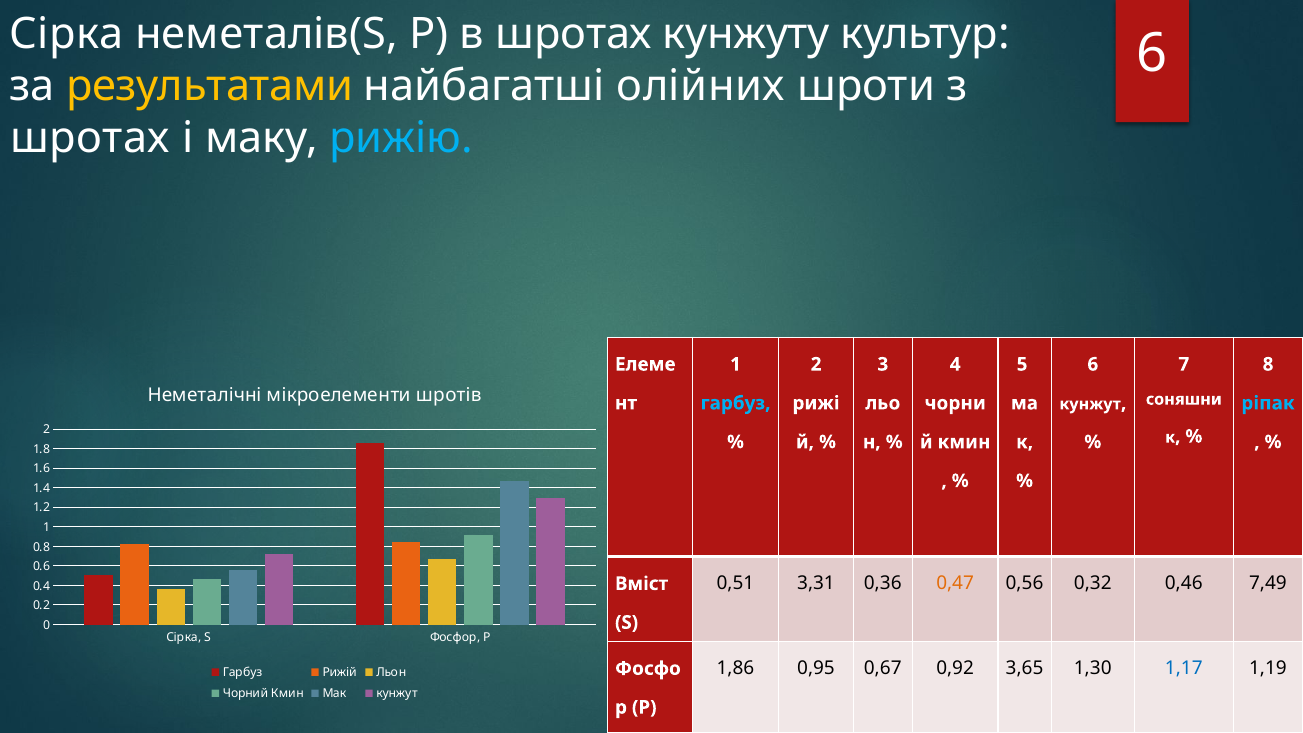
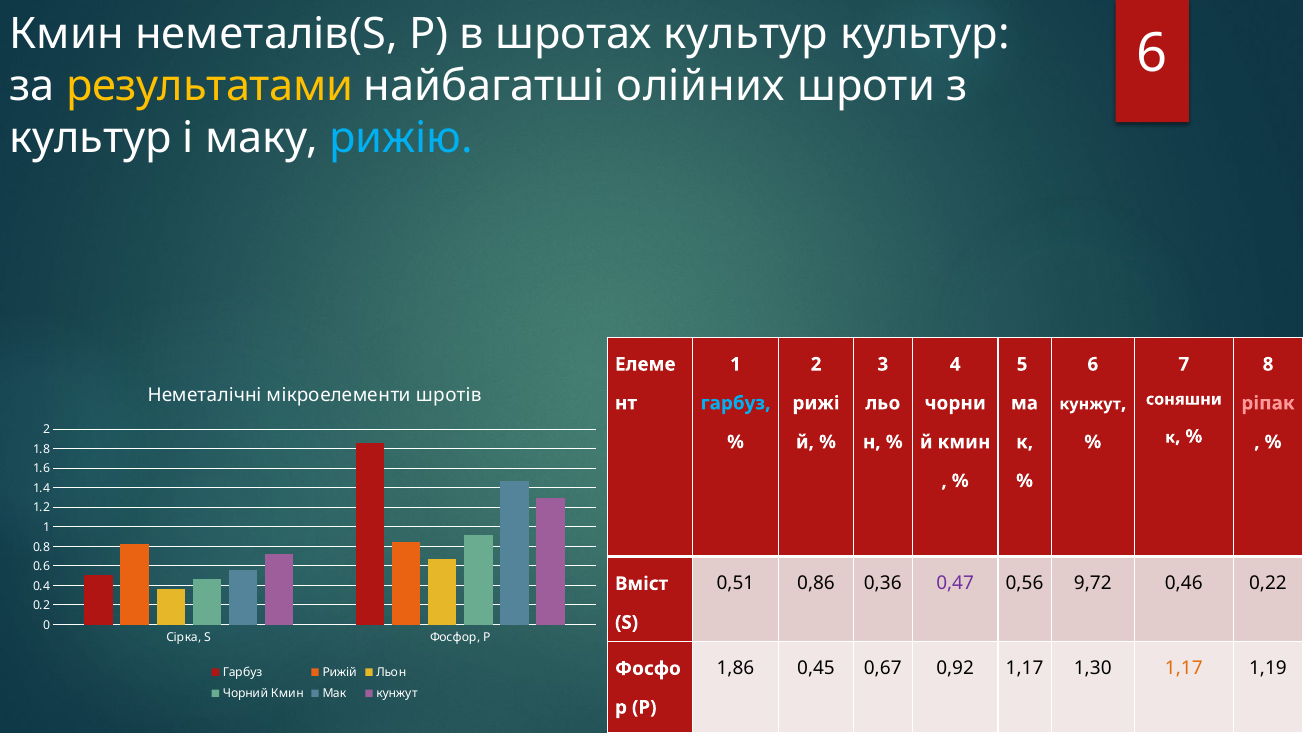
Сірка: Сірка -> Кмин (67, 34)
шротах кунжуту: кунжуту -> культур (746, 34)
шротах: шротах -> культур (91, 138)
ріпак colour: light blue -> pink (1268, 403)
3,31: 3,31 -> 0,86 (816, 584)
0,47 colour: orange -> purple (955, 584)
0,32: 0,32 -> 9,72 (1093, 584)
7,49: 7,49 -> 0,22 (1268, 584)
0,95: 0,95 -> 0,45 (816, 668)
0,92 3,65: 3,65 -> 1,17 (1025, 668)
1,17 colour: blue -> orange (1184, 668)
